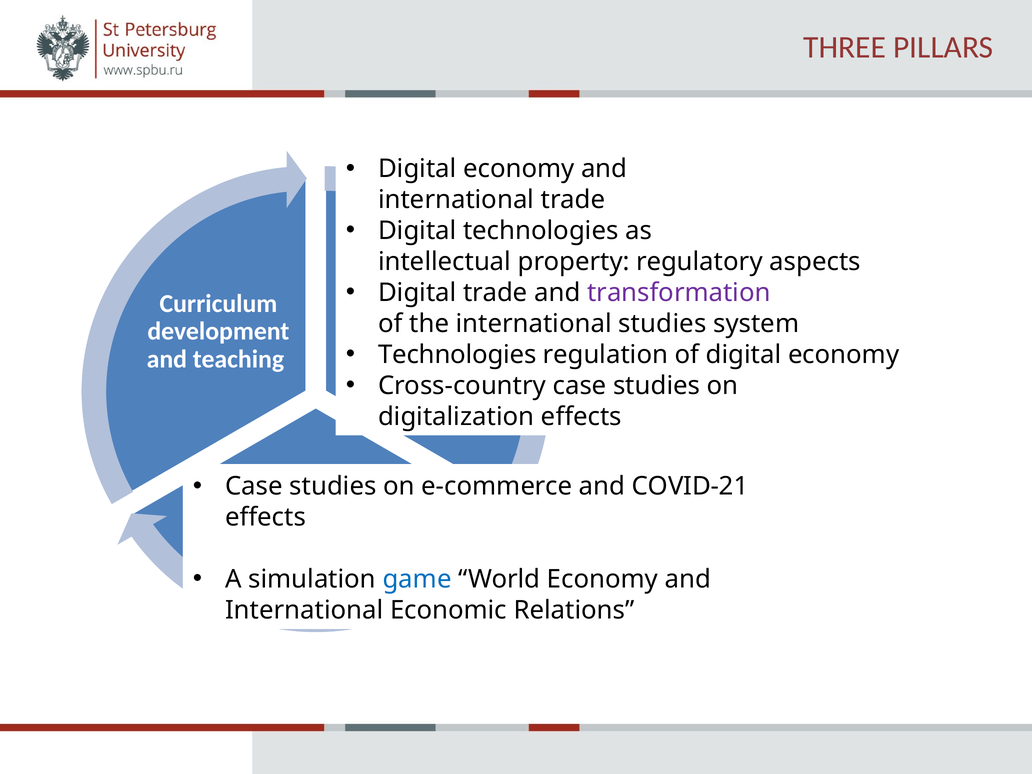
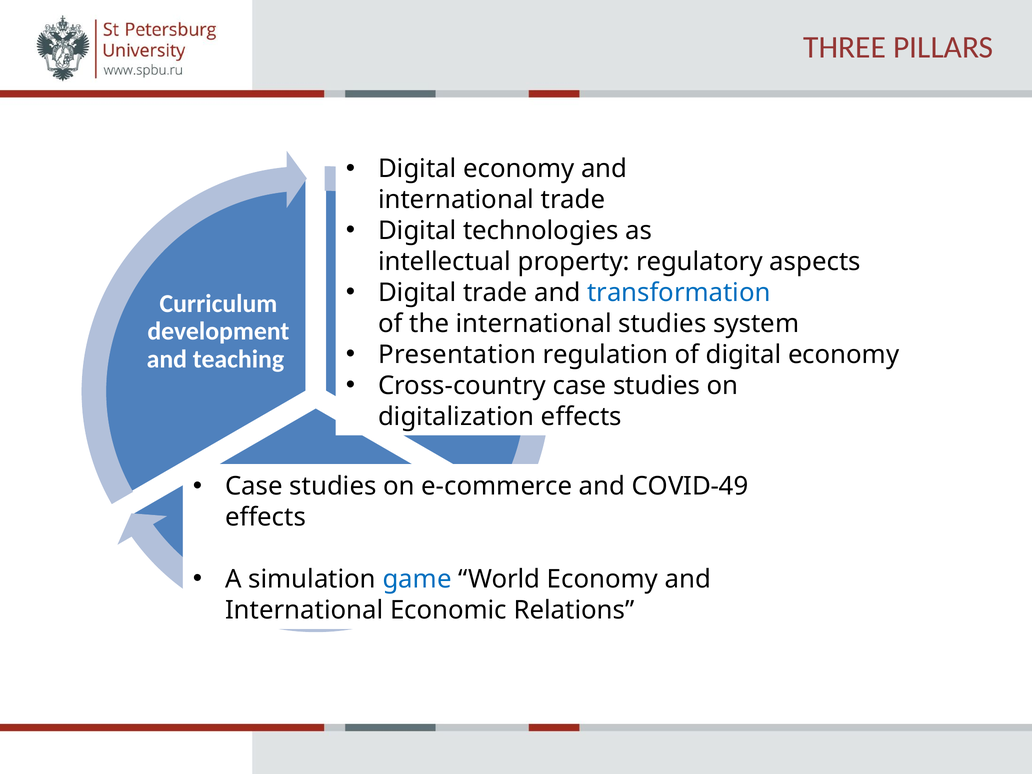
transformation colour: purple -> blue (679, 293)
Technologies: Technologies -> Presentation (457, 355)
COVID-21: COVID-21 -> COVID-49 (690, 486)
